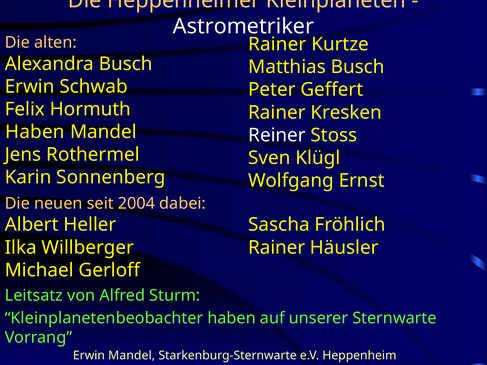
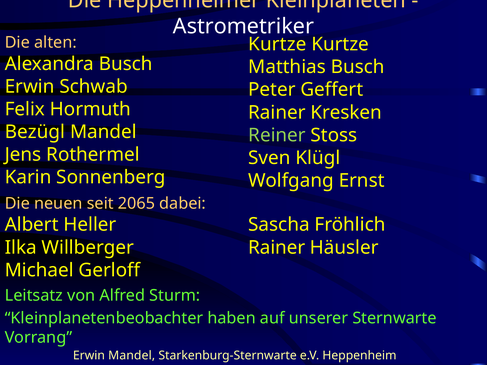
Rainer: Rainer -> Kurtze (277, 44)
Haben: Haben -> Bezügl (35, 132)
Reiner colour: white -> light green (277, 135)
2004: 2004 -> 2065 (137, 204)
